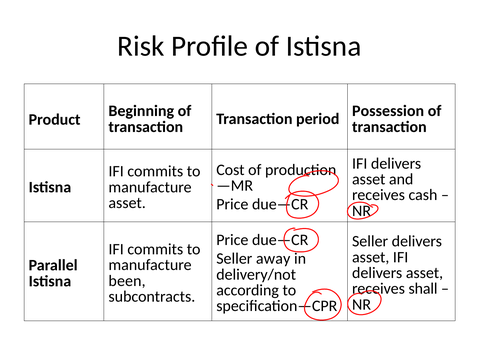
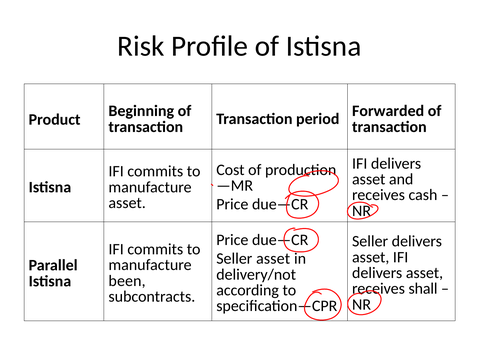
Possession: Possession -> Forwarded (388, 111)
Seller away: away -> asset (273, 259)
